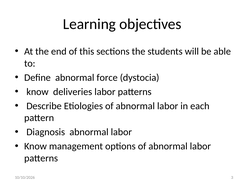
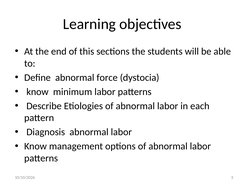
deliveries: deliveries -> minimum (73, 92)
